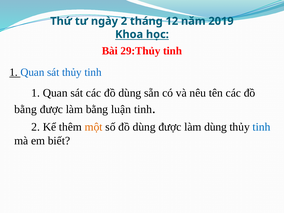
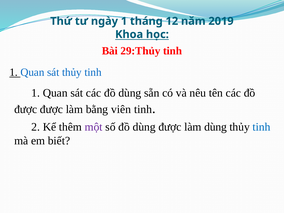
ngày 2: 2 -> 1 (124, 21)
bằng: bằng -> được (26, 109)
luận: luận -> viên (121, 109)
một colour: orange -> purple (94, 127)
